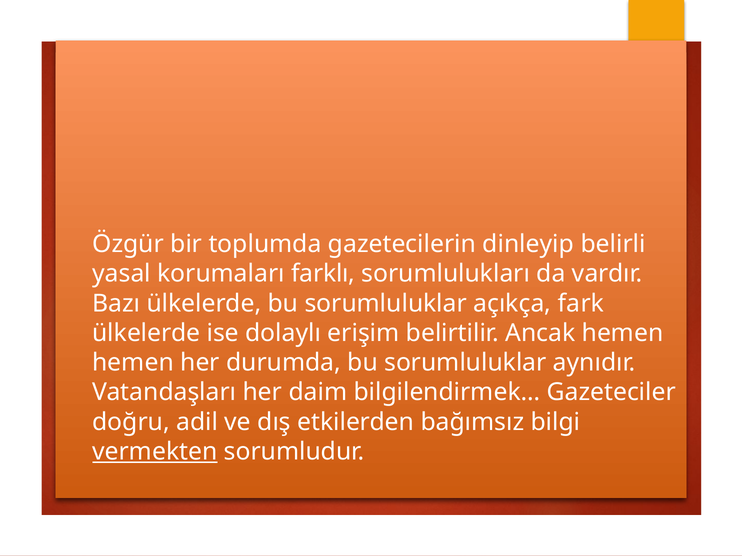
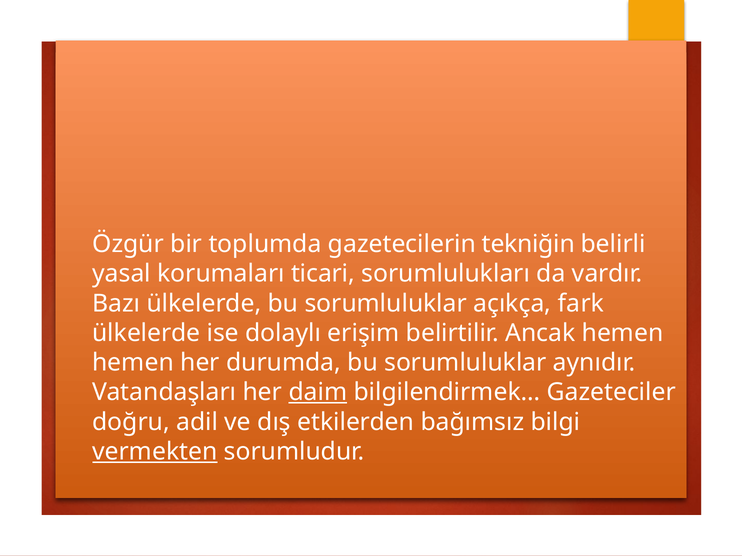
dinleyip: dinleyip -> tekniğin (528, 244)
farklı: farklı -> ticari (323, 274)
daim underline: none -> present (318, 393)
